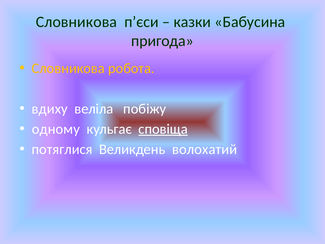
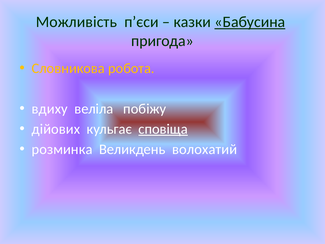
Словникова: Словникова -> Можливість (76, 22)
Бабусина underline: none -> present (250, 22)
одному: одному -> дійових (56, 129)
потяглися: потяглися -> розминка (62, 149)
